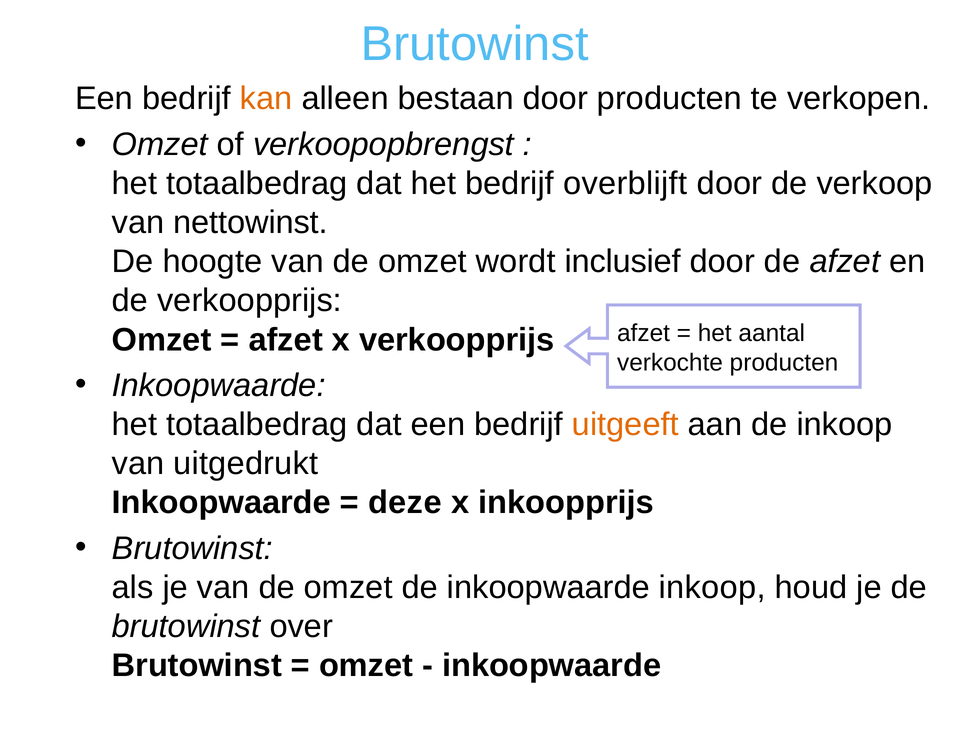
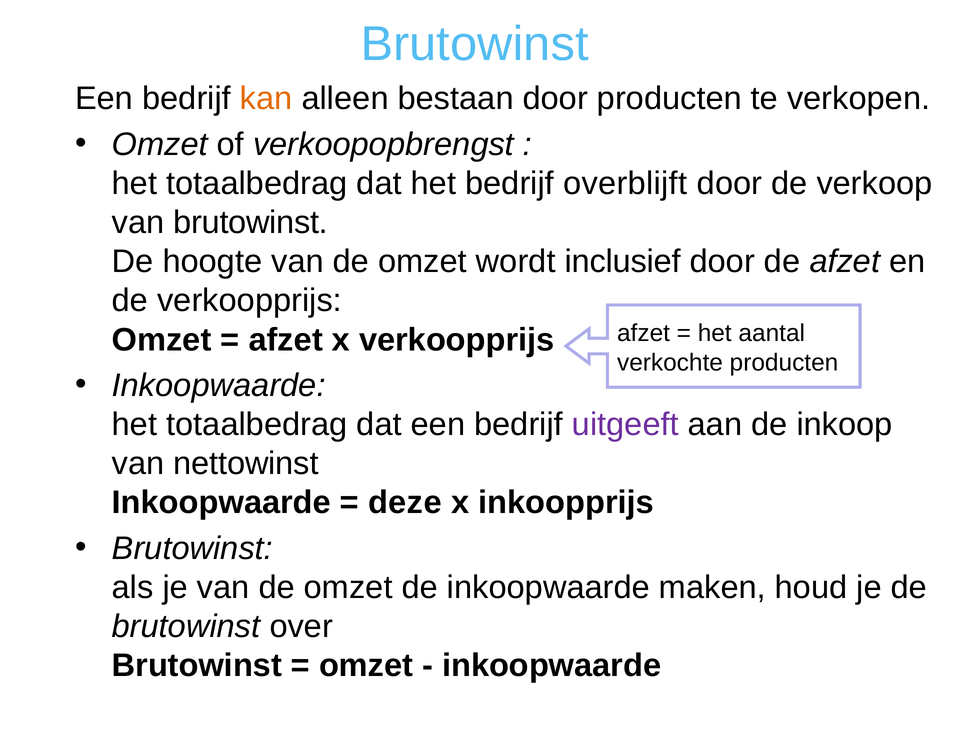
van nettowinst: nettowinst -> brutowinst (251, 223)
uitgeeft colour: orange -> purple (625, 425)
uitgedrukt: uitgedrukt -> nettowinst (246, 464)
inkoopwaarde inkoop: inkoop -> maken (712, 588)
